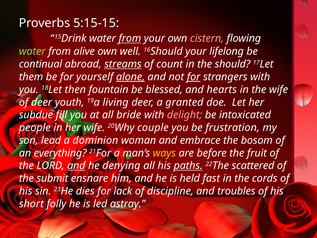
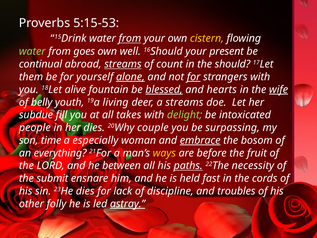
5:15-15: 5:15-15 -> 5:15-53 (96, 23)
cistern colour: pink -> yellow (207, 38)
alive: alive -> goes (84, 51)
lifelong: lifelong -> present (227, 51)
then: then -> alive (75, 89)
blessed underline: none -> present (164, 89)
wife underline: none -> present (279, 89)
of deer: deer -> belly (42, 102)
a granted: granted -> streams (184, 102)
bride: bride -> takes (129, 115)
delight colour: pink -> light green (185, 115)
her wife: wife -> dies (94, 128)
frustration: frustration -> surpassing (233, 128)
lead: lead -> time (51, 140)
dominion: dominion -> especially (95, 140)
embrace underline: none -> present (200, 140)
and underline: present -> none (76, 166)
denying: denying -> between (121, 166)
scattered: scattered -> necessity (253, 166)
short: short -> other (31, 204)
astray underline: none -> present (128, 204)
